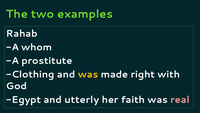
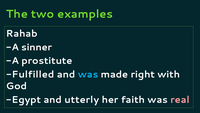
whom: whom -> sinner (37, 47)
Clothing: Clothing -> Fulfilled (30, 74)
was colour: yellow -> light blue (88, 74)
